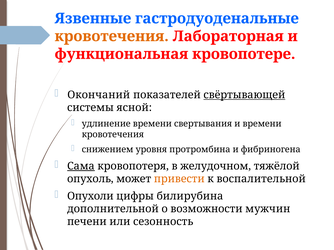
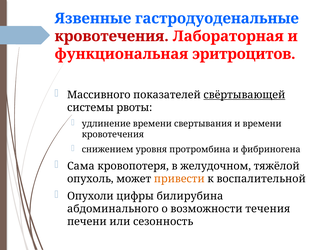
кровотечения colour: orange -> red (112, 36)
кровопотере: кровопотере -> эритроцитов (244, 54)
Окончаний: Окончаний -> Массивного (99, 95)
ясной: ясной -> рвоты (134, 108)
Сама underline: present -> none (81, 166)
дополнительной: дополнительной -> абдоминального (113, 209)
мужчин: мужчин -> течения (268, 209)
